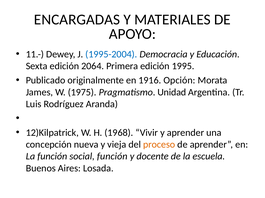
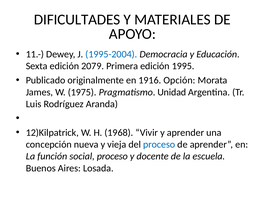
ENCARGADAS: ENCARGADAS -> DIFICULTADES (77, 20)
2064: 2064 -> 2079 (93, 66)
proceso colour: orange -> blue (159, 145)
social función: función -> proceso (112, 157)
